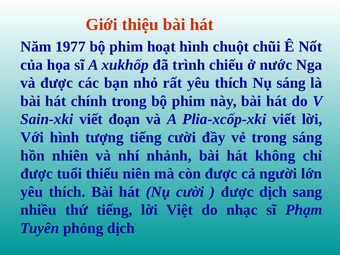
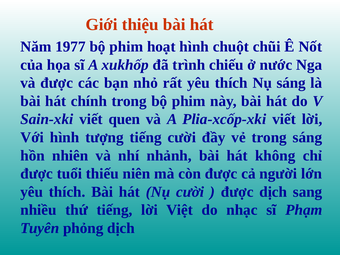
đoạn: đoạn -> quen (124, 119)
